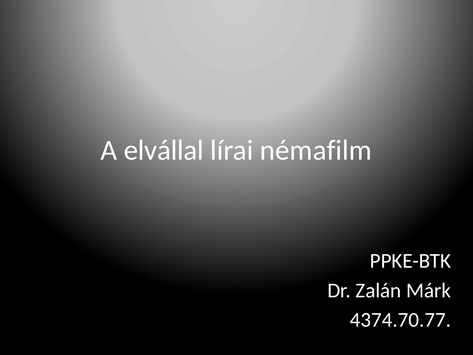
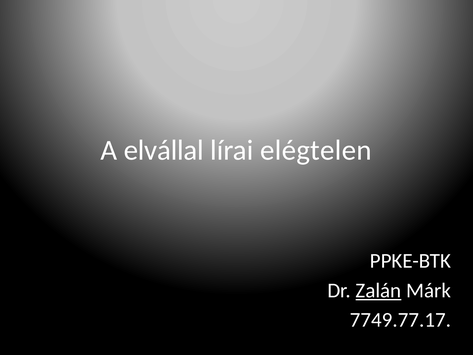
némafilm: némafilm -> elégtelen (316, 150)
Zalán underline: none -> present (378, 290)
4374.70.77: 4374.70.77 -> 7749.77.17 (400, 320)
